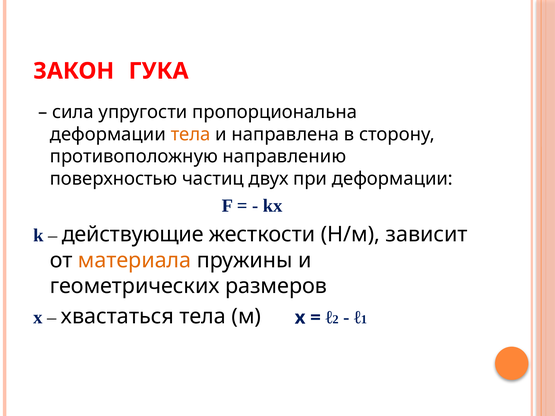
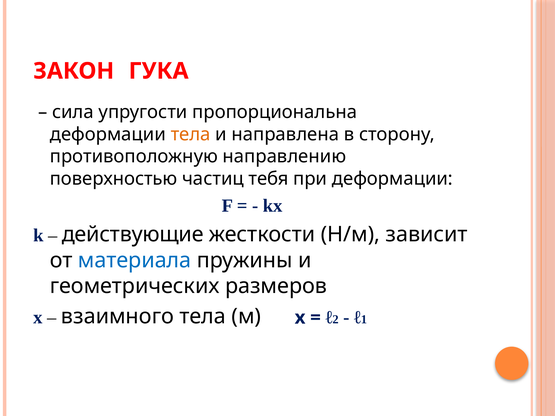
двух: двух -> тебя (269, 179)
материала colour: orange -> blue (135, 260)
хвастаться: хвастаться -> взаимного (117, 317)
